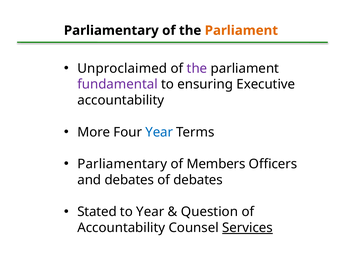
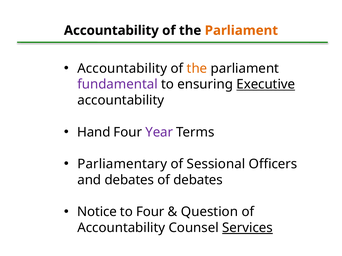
Parliamentary: Parliamentary -> Accountability (111, 31)
Unproclaimed: Unproclaimed -> Accountability (122, 69)
the colour: purple -> orange (197, 69)
Executive underline: none -> present (266, 85)
More: More -> Hand (94, 132)
Year colour: blue -> purple (159, 132)
Members: Members -> Sessional (216, 164)
Stated: Stated -> Notice (97, 212)
to Year: Year -> Four (150, 212)
